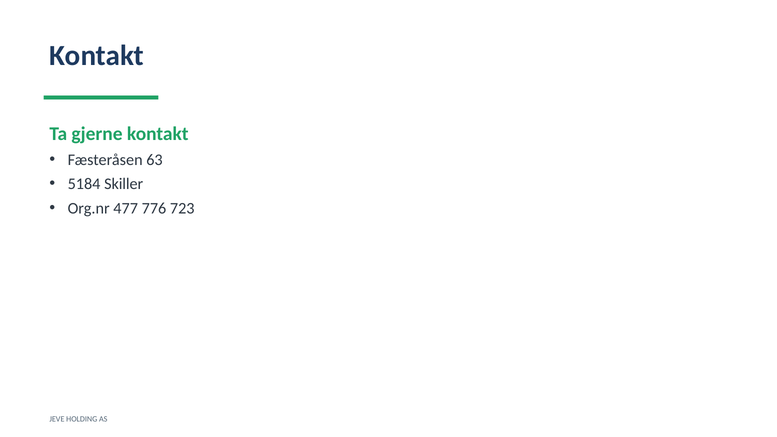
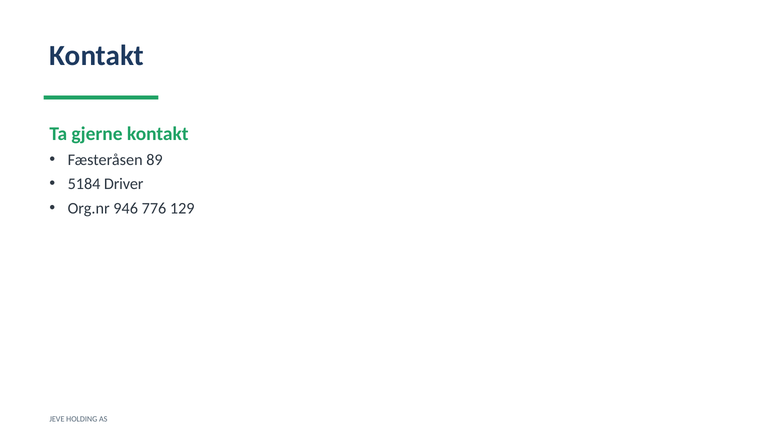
63: 63 -> 89 (154, 160)
Skiller: Skiller -> Driver (124, 184)
477: 477 -> 946 (126, 208)
723: 723 -> 129 (182, 208)
